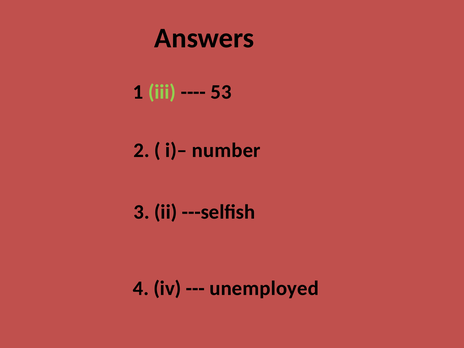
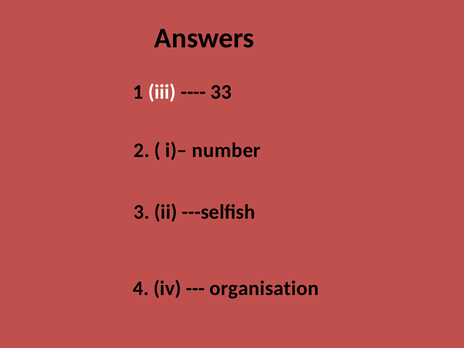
iii colour: light green -> white (162, 92)
53: 53 -> 33 (221, 92)
unemployed: unemployed -> organisation (264, 288)
